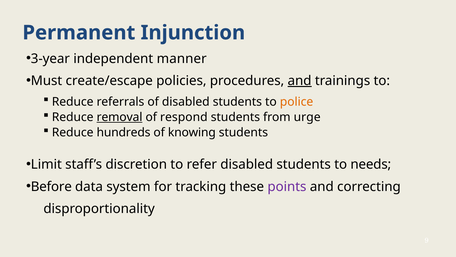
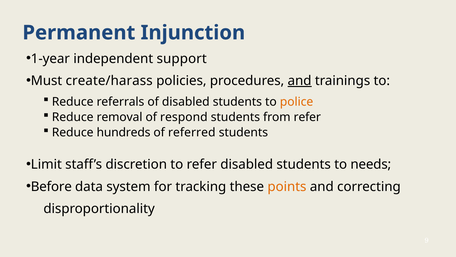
3-year: 3-year -> 1-year (50, 59)
manner: manner -> support (182, 59)
create/escape: create/escape -> create/harass (109, 81)
removal underline: present -> none (120, 117)
from urge: urge -> refer (307, 117)
knowing: knowing -> referred (192, 132)
points colour: purple -> orange (287, 186)
